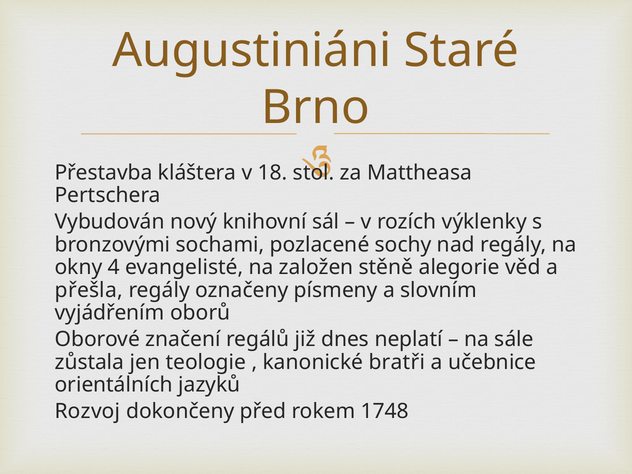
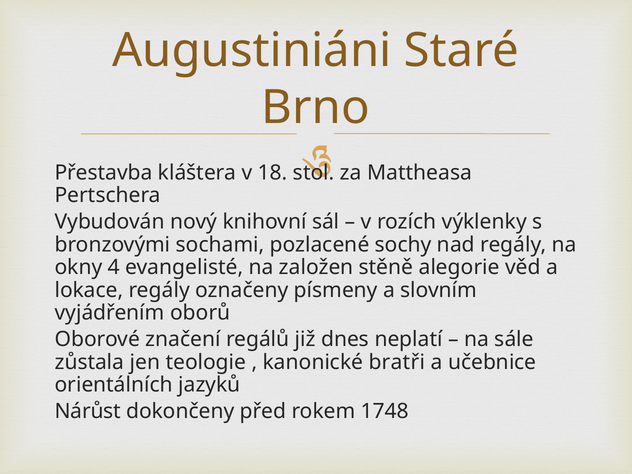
přešla: přešla -> lokace (89, 290)
Rozvoj: Rozvoj -> Nárůst (88, 411)
